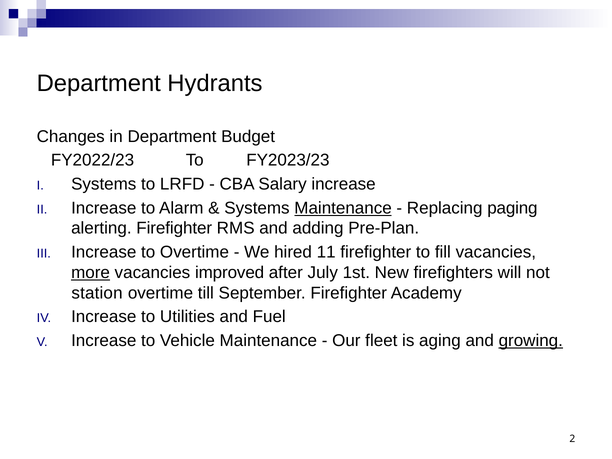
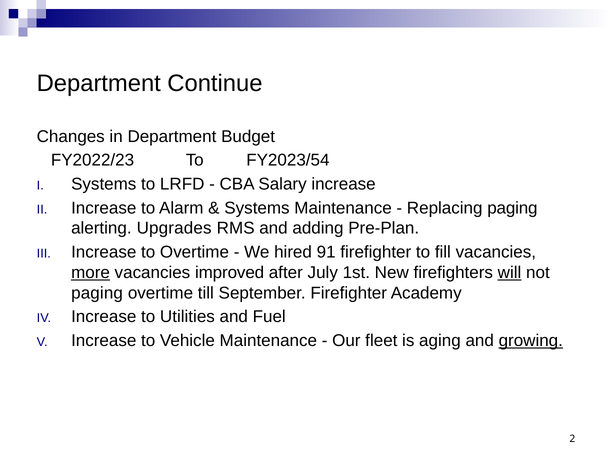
Hydrants: Hydrants -> Continue (215, 84)
FY2023/23: FY2023/23 -> FY2023/54 (288, 160)
Maintenance underline: present -> none (343, 208)
alerting Firefighter: Firefighter -> Upgrades (174, 228)
11: 11 -> 91 (326, 252)
will underline: none -> present (510, 273)
station: station -> paging (97, 293)
